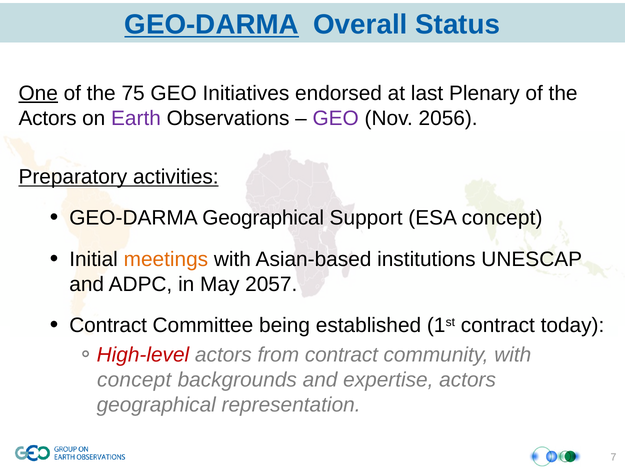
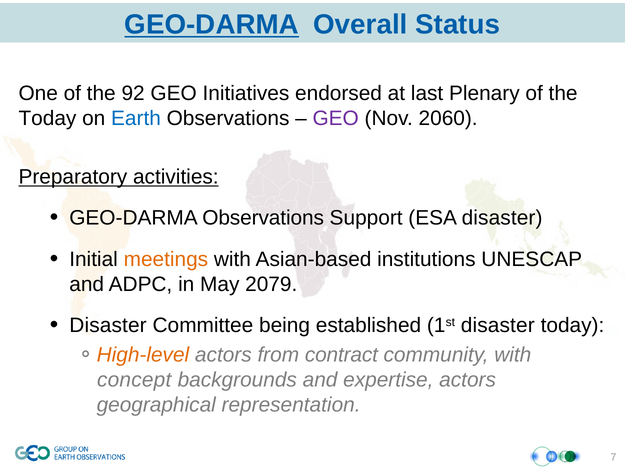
One underline: present -> none (38, 93)
75: 75 -> 92 (133, 93)
Actors: Actors -> Today (47, 118)
Earth colour: purple -> blue (136, 118)
2056: 2056 -> 2060 (448, 118)
GEO-DARMA Geographical: Geographical -> Observations (263, 218)
ESA concept: concept -> disaster (502, 218)
2057: 2057 -> 2079 (271, 284)
Contract: Contract -> Disaster (108, 325)
1st contract: contract -> disaster (498, 325)
High-level colour: red -> orange (143, 355)
